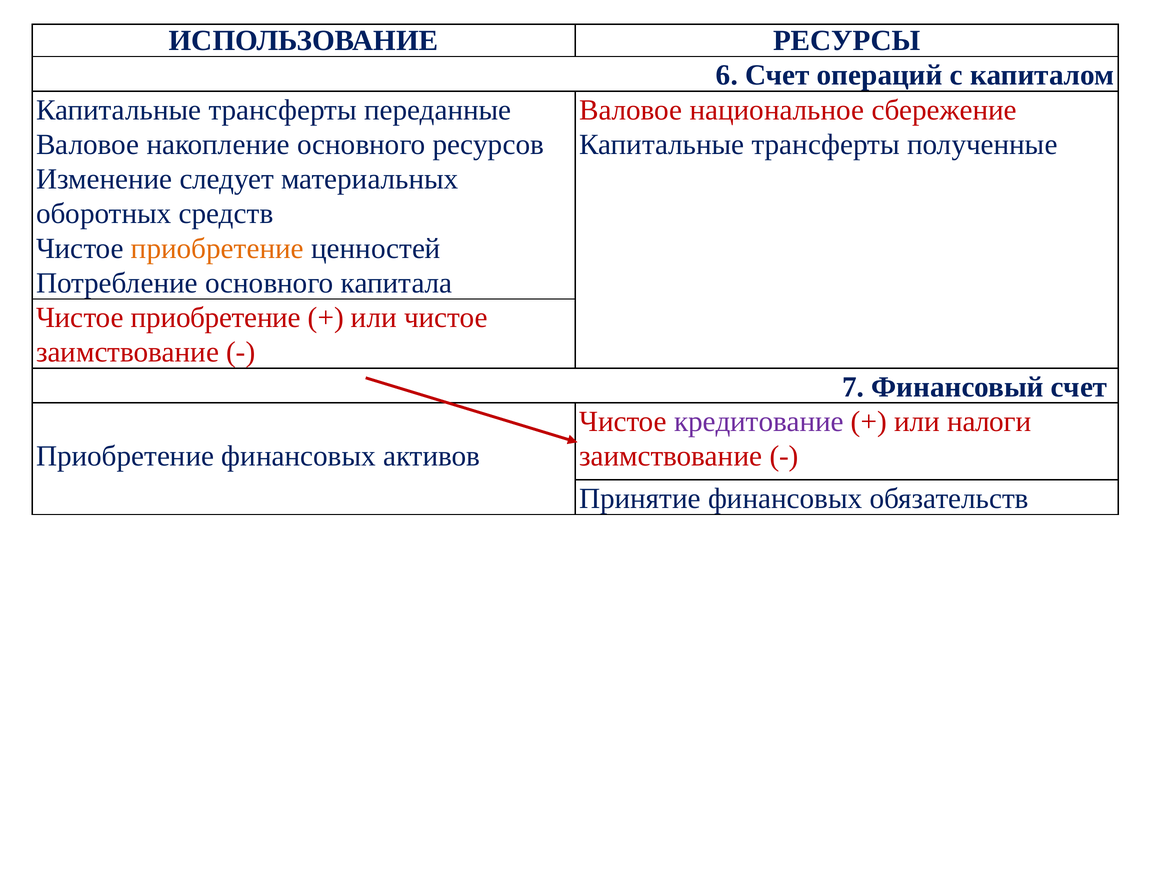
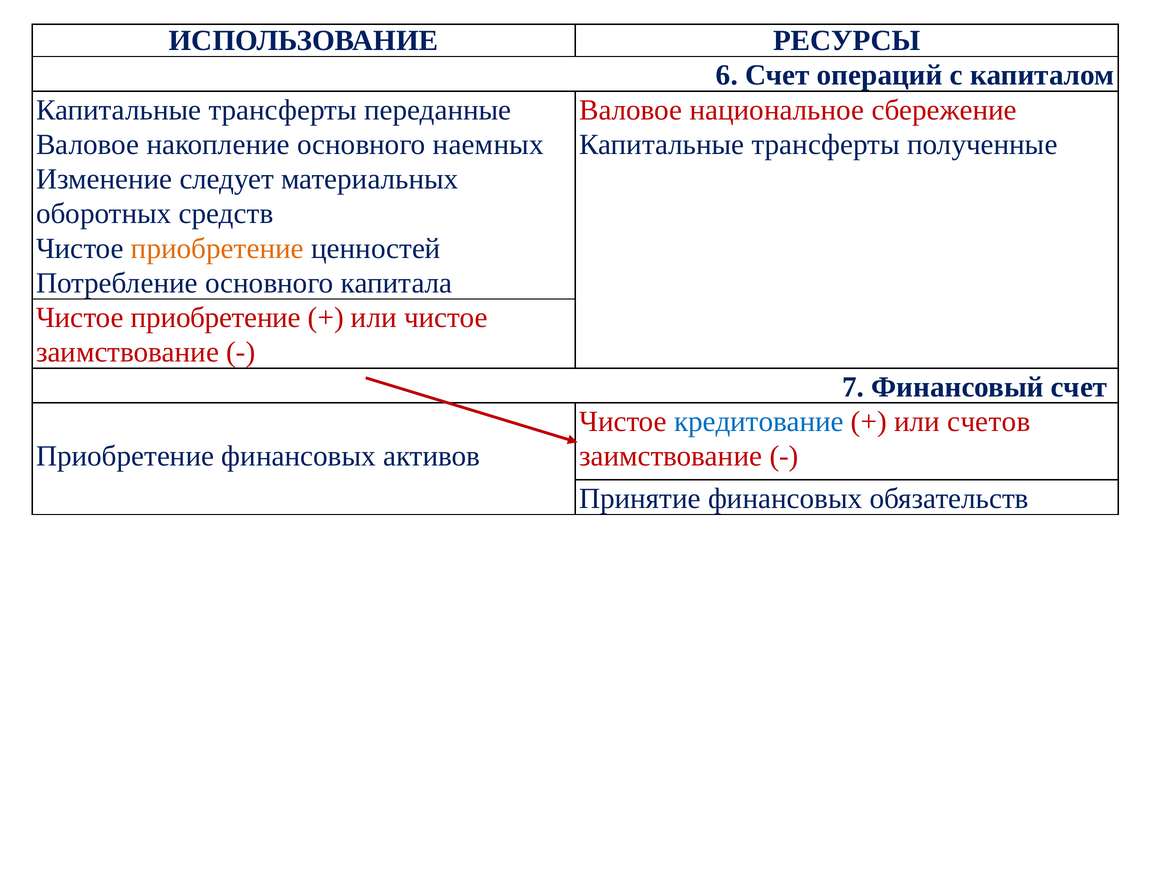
ресурсов: ресурсов -> наемных (488, 144)
кредитование colour: purple -> blue (759, 422)
налоги: налоги -> счетов (989, 422)
